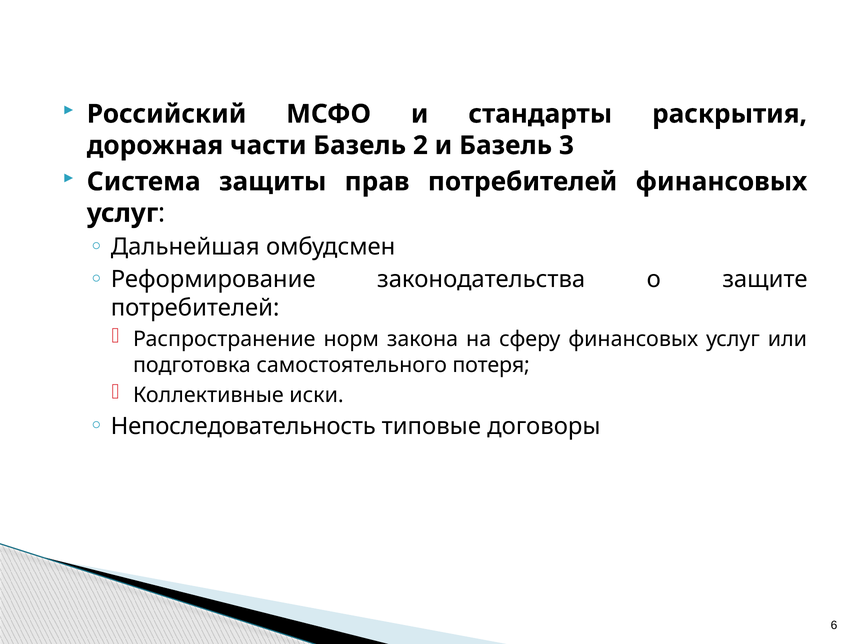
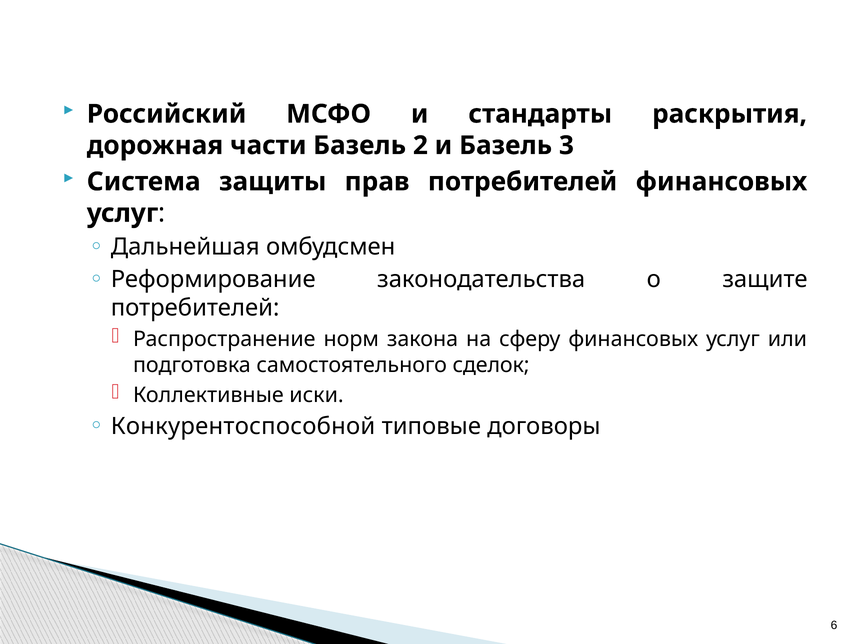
потеря: потеря -> сделок (491, 365)
Непоследовательность: Непоследовательность -> Конкурентоспособной (243, 426)
